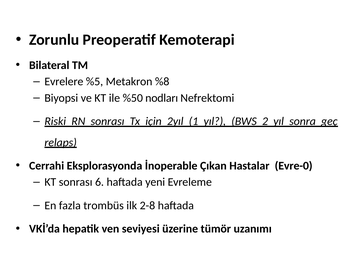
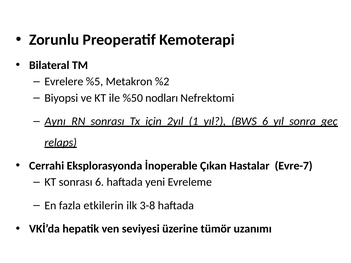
%8: %8 -> %2 (162, 82)
Riski: Riski -> Aynı (55, 121)
BWS 2: 2 -> 6 (265, 121)
Evre-0: Evre-0 -> Evre-7 (294, 166)
trombüs: trombüs -> etkilerin (104, 206)
2-8: 2-8 -> 3-8 (147, 206)
